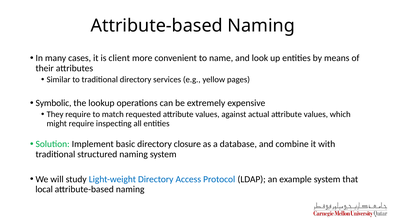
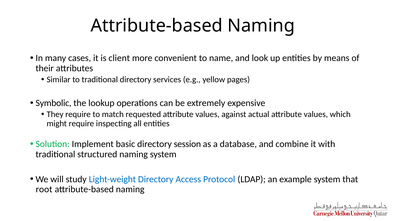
closure: closure -> session (187, 144)
local: local -> root (44, 189)
